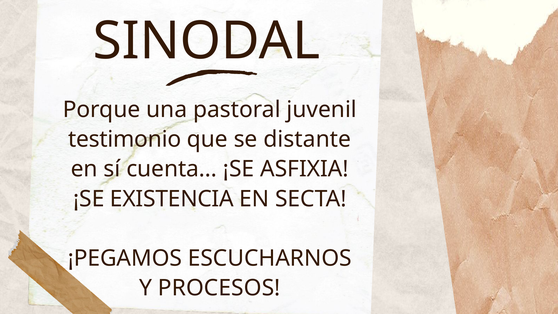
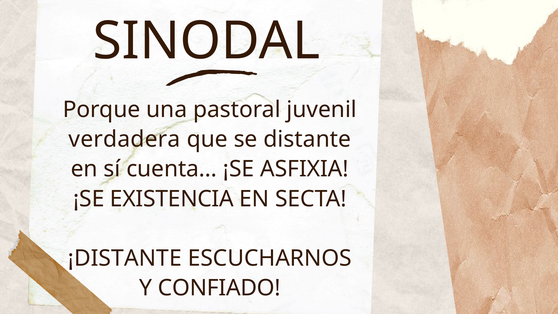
testimonio: testimonio -> verdadera (124, 139)
¡PEGAMOS: ¡PEGAMOS -> ¡DISTANTE (125, 258)
PROCESOS: PROCESOS -> CONFIADO (219, 288)
